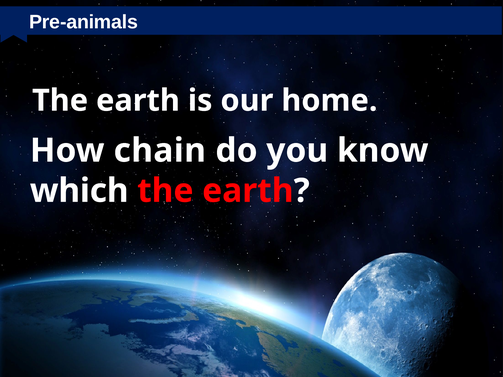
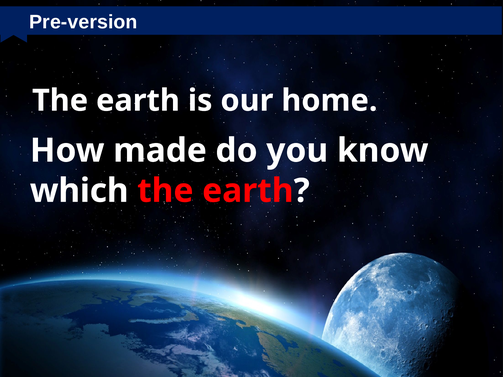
Pre-animals: Pre-animals -> Pre-version (83, 22)
chain: chain -> made (160, 151)
